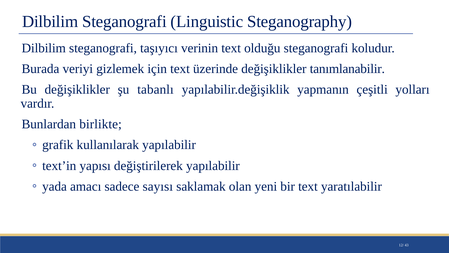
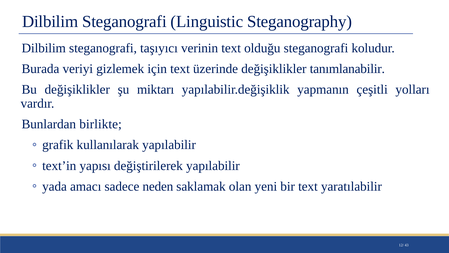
tabanlı: tabanlı -> miktarı (156, 89)
sayısı: sayısı -> neden (158, 186)
